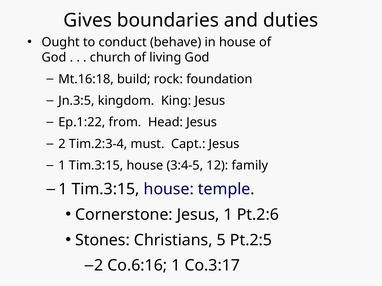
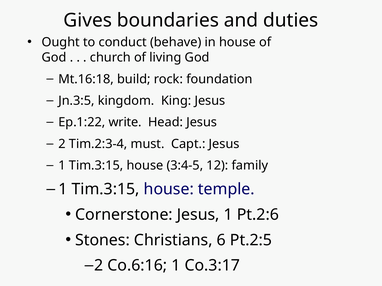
from: from -> write (125, 122)
5: 5 -> 6 (221, 240)
